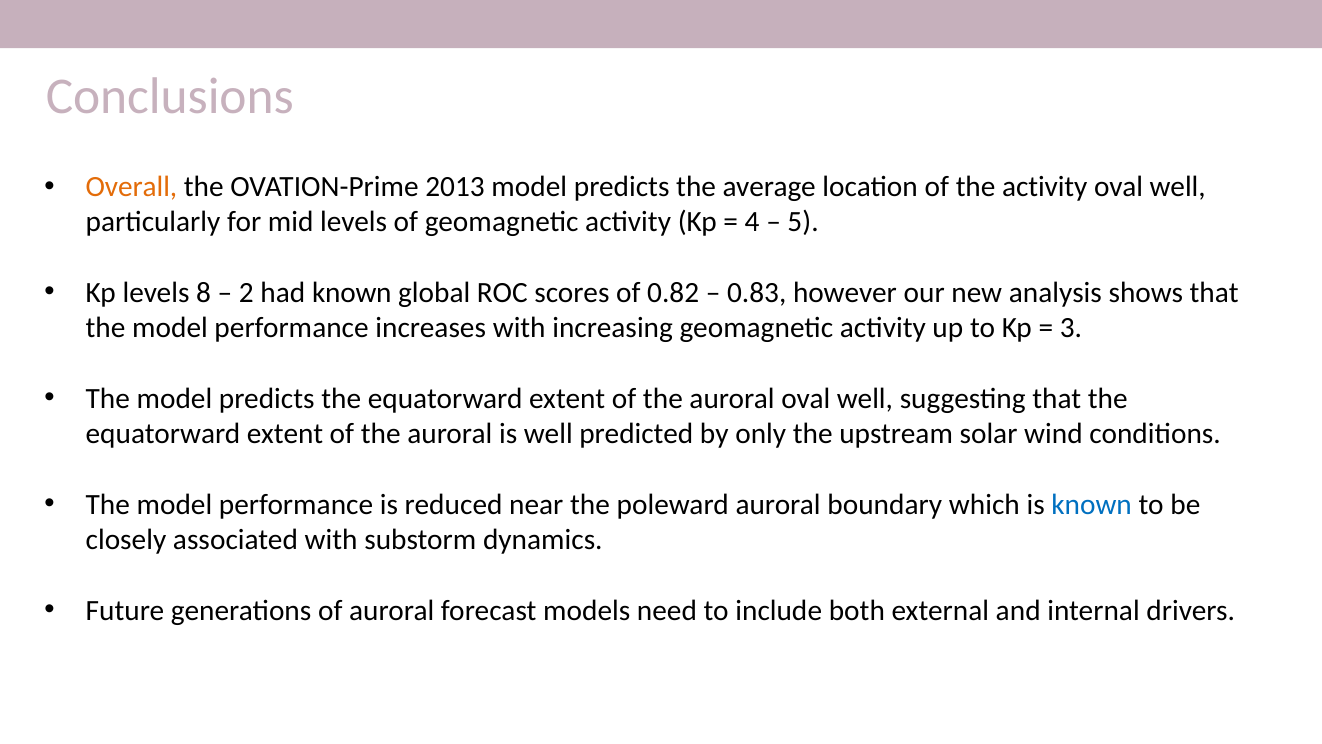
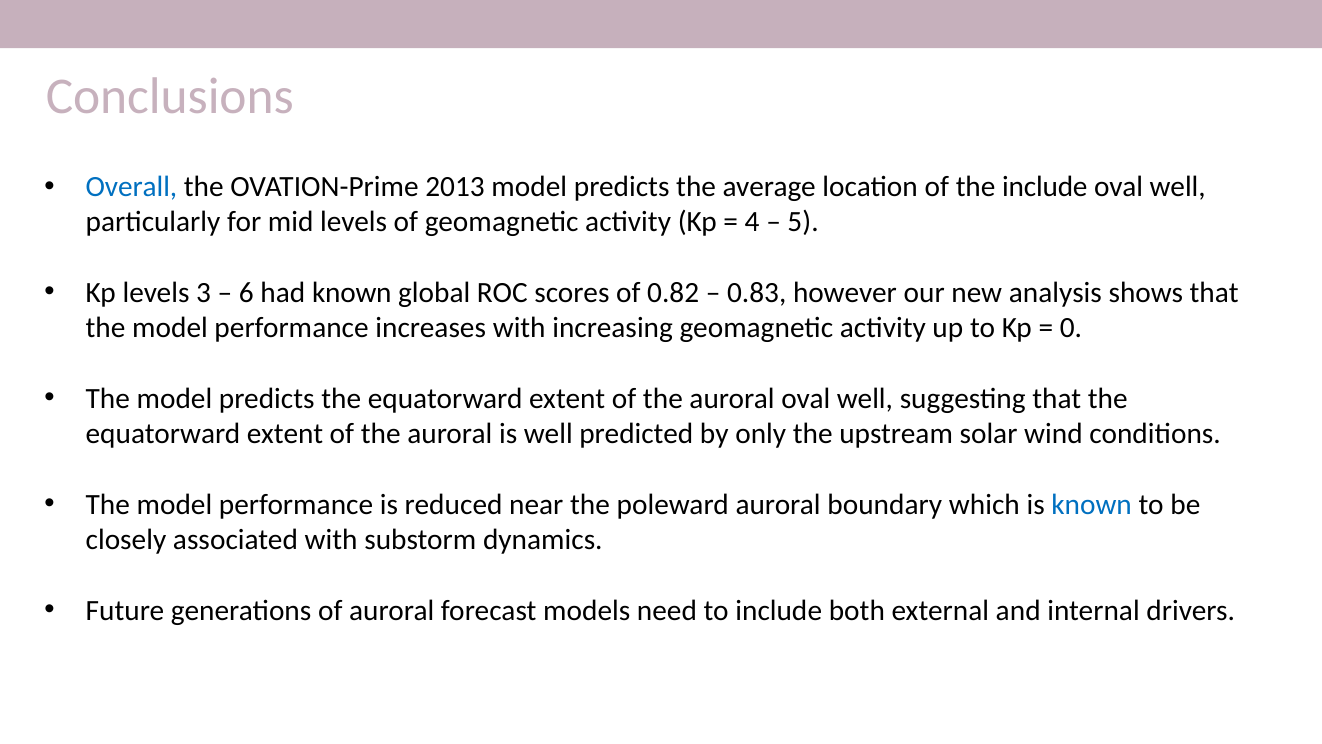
Overall colour: orange -> blue (131, 187)
the activity: activity -> include (1045, 187)
8: 8 -> 3 (204, 293)
2: 2 -> 6 (246, 293)
3: 3 -> 0 (1071, 328)
